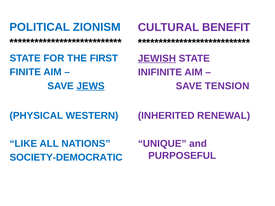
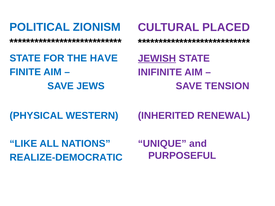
BENEFIT: BENEFIT -> PLACED (226, 27)
FIRST: FIRST -> HAVE (104, 58)
JEWS underline: present -> none (91, 86)
SOCIETY-DEMOCRATIC: SOCIETY-DEMOCRATIC -> REALIZE-DEMOCRATIC (66, 158)
